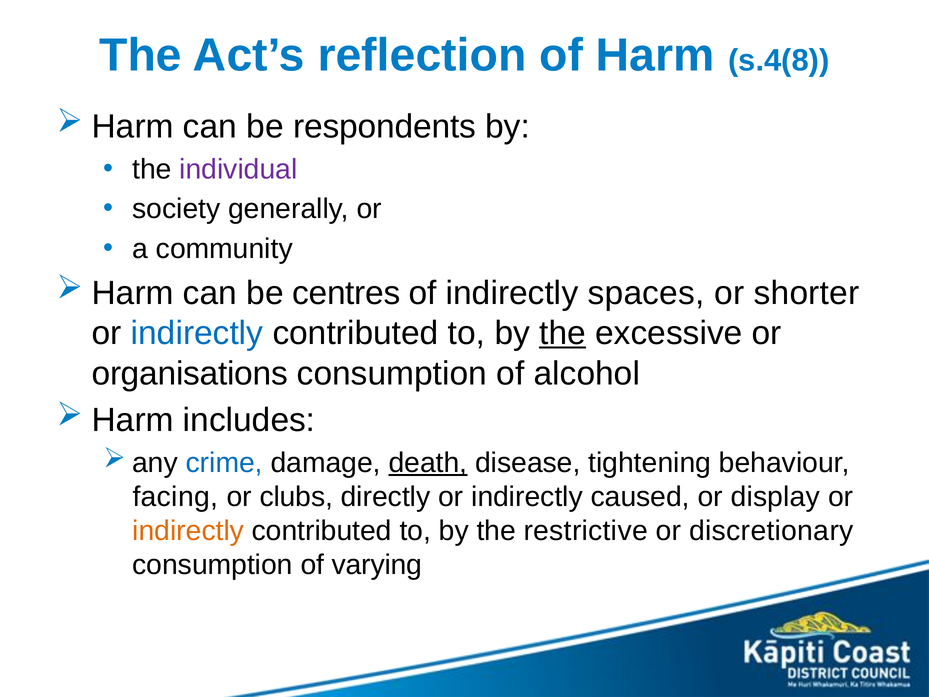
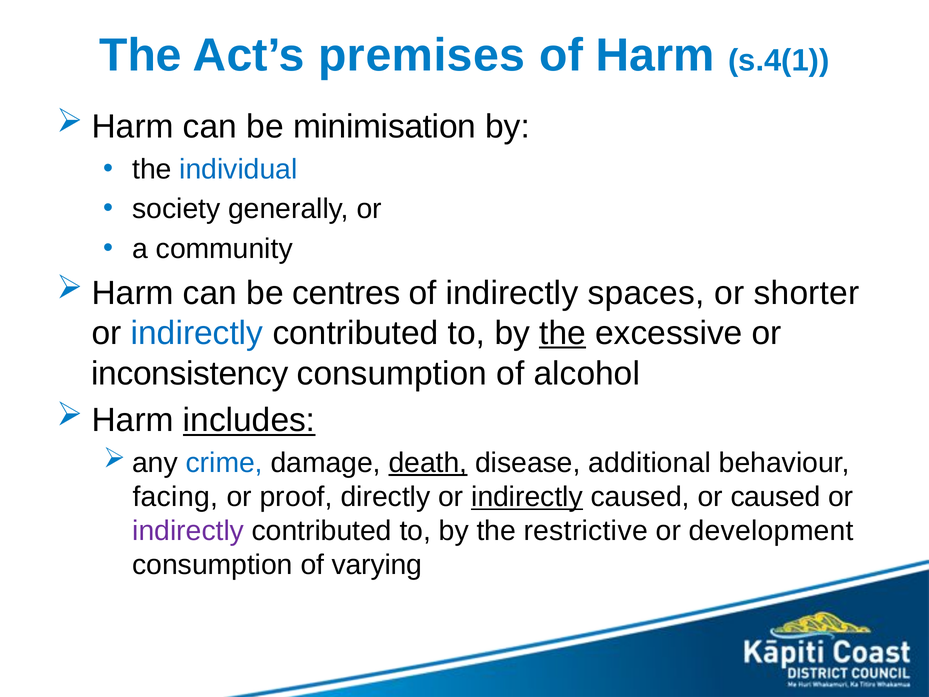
reflection: reflection -> premises (422, 55)
s.4(8: s.4(8 -> s.4(1 (779, 60)
respondents: respondents -> minimisation (385, 127)
individual colour: purple -> blue (238, 169)
organisations: organisations -> inconsistency (190, 373)
includes underline: none -> present (249, 420)
tightening: tightening -> additional (650, 463)
clubs: clubs -> proof (296, 497)
indirectly underline: none -> present (527, 497)
or display: display -> caused (776, 497)
indirectly colour: orange -> purple (188, 531)
discretionary: discretionary -> development (771, 531)
